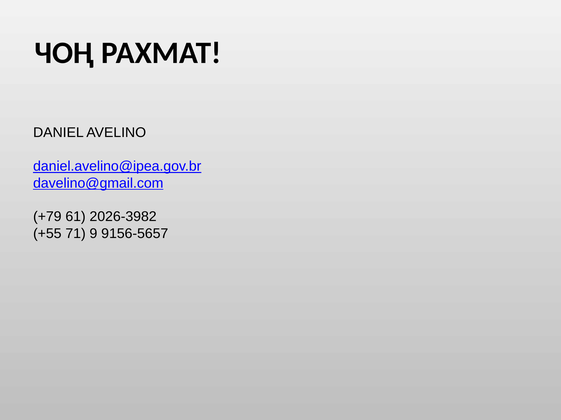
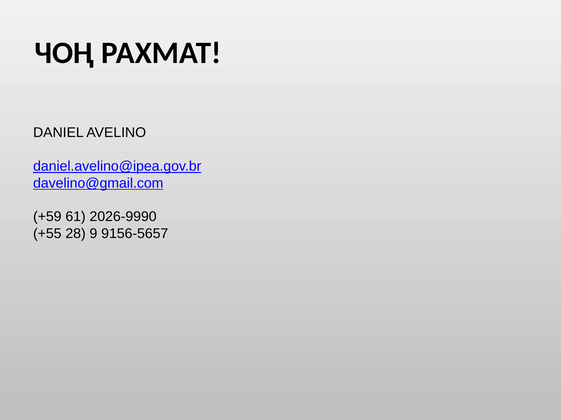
+79: +79 -> +59 (47, 217)
2026-3982: 2026-3982 -> 2026-9990 (123, 217)
71: 71 -> 28 (76, 234)
